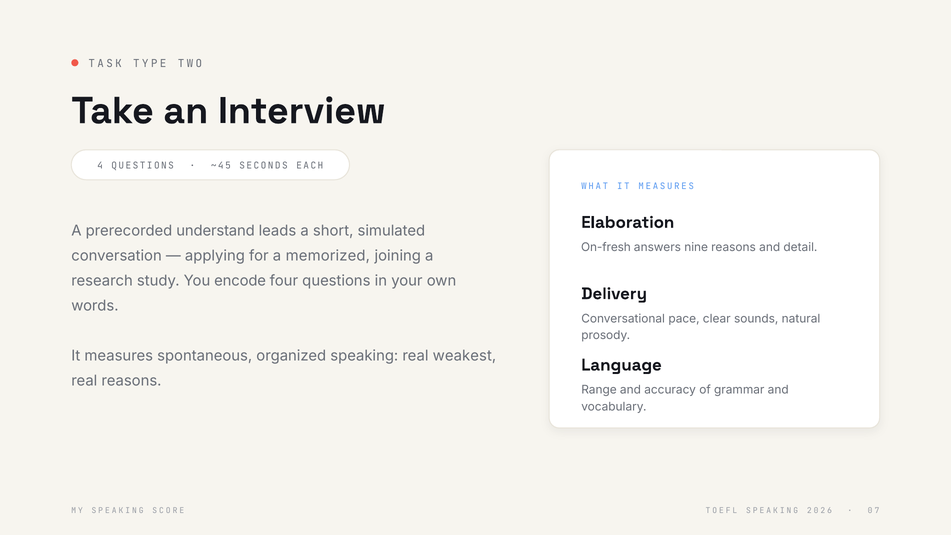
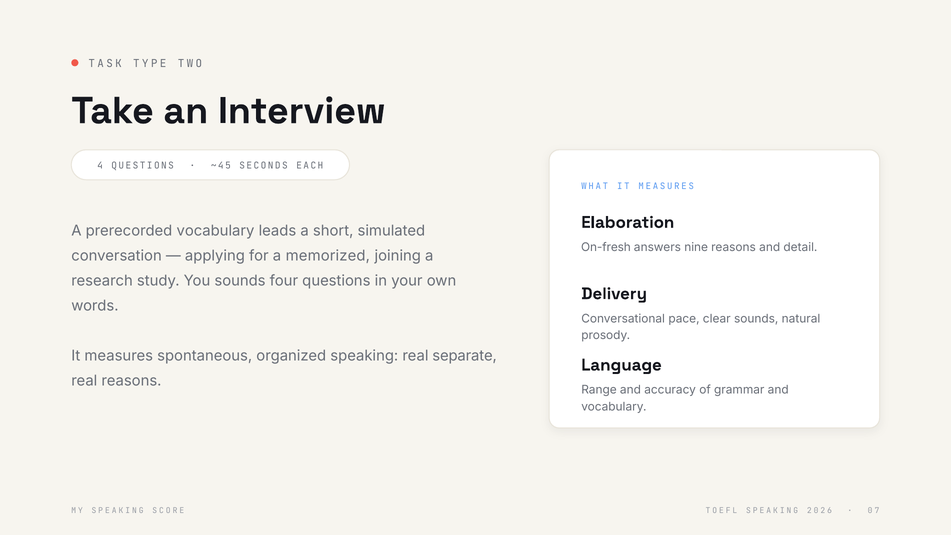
prerecorded understand: understand -> vocabulary (215, 231)
You encode: encode -> sounds (240, 281)
weakest: weakest -> separate (465, 356)
